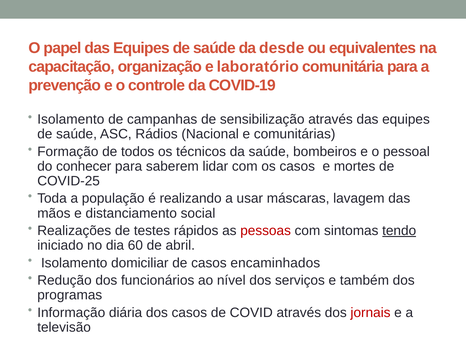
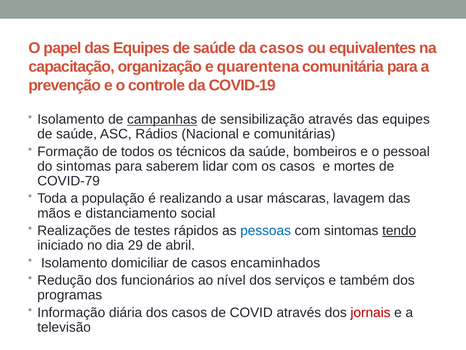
da desde: desde -> casos (282, 48)
laboratório: laboratório -> quarentena (258, 67)
campanhas underline: none -> present (162, 119)
do conhecer: conhecer -> sintomas (84, 166)
COVID-25: COVID-25 -> COVID-79 (69, 181)
pessoas colour: red -> blue (266, 230)
60: 60 -> 29 (135, 245)
